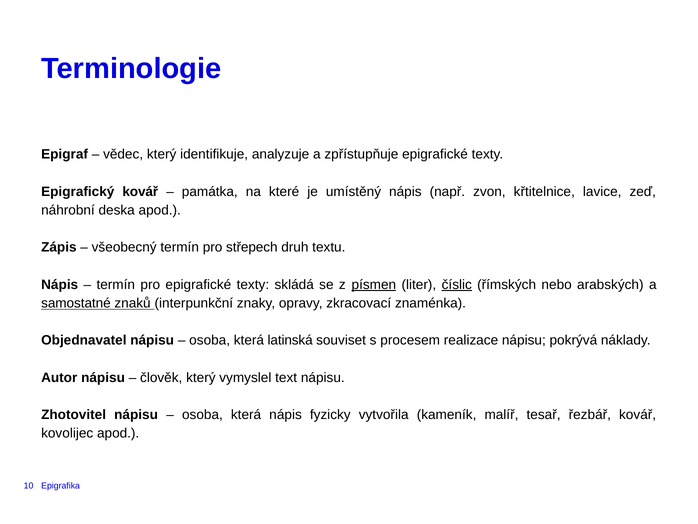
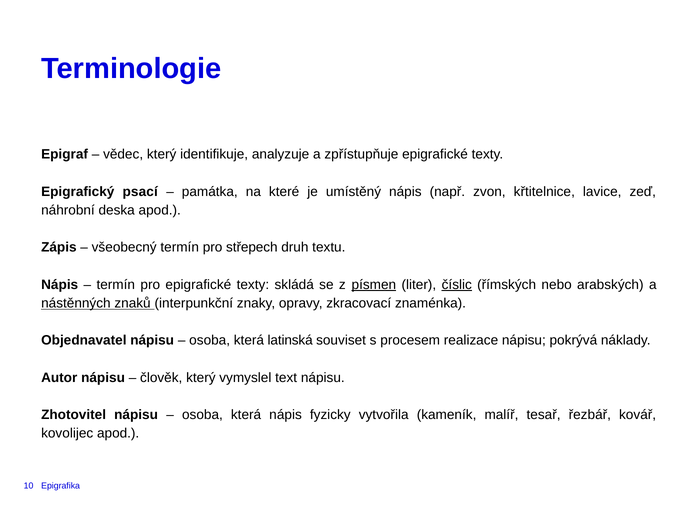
Epigrafický kovář: kovář -> psací (140, 191)
samostatné: samostatné -> nástěnných (76, 303)
